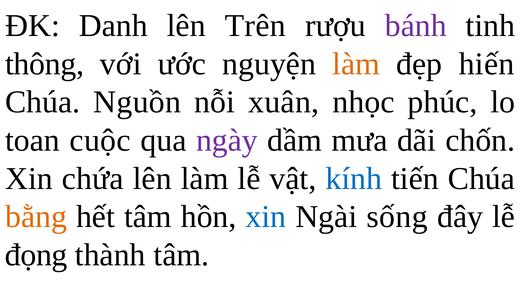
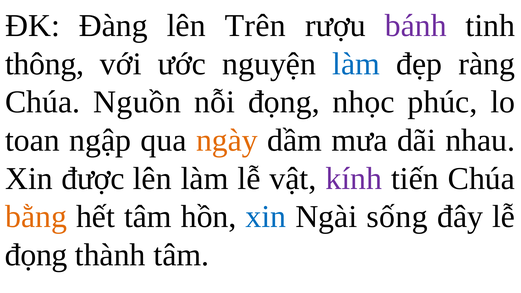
Danh: Danh -> Đàng (113, 26)
làm colour: orange -> blue (356, 64)
hiến: hiến -> ràng (487, 64)
nỗi xuân: xuân -> đọng (284, 102)
cuộc: cuộc -> ngập (100, 140)
ngày colour: purple -> orange (227, 140)
chốn: chốn -> nhau (480, 140)
chứa: chứa -> được (93, 179)
kính colour: blue -> purple (354, 179)
